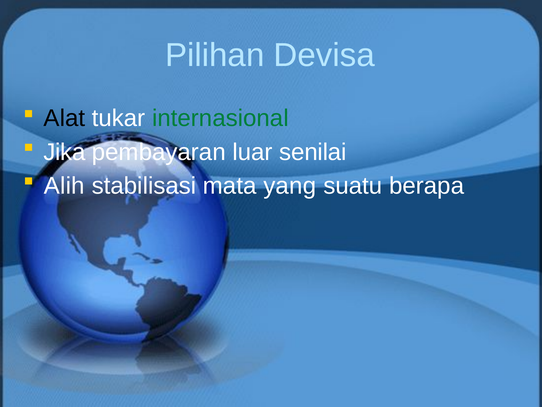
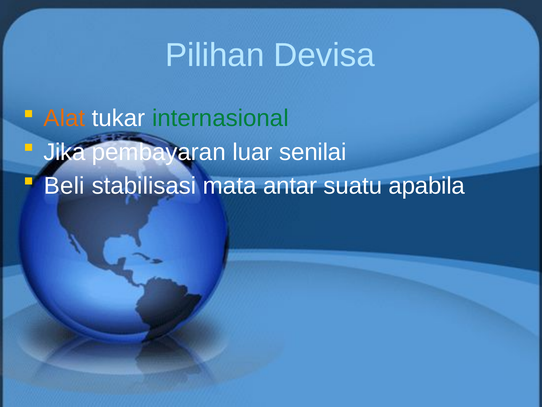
Alat colour: black -> orange (64, 118)
Alih: Alih -> Beli (64, 186)
yang: yang -> antar (290, 186)
berapa: berapa -> apabila (427, 186)
